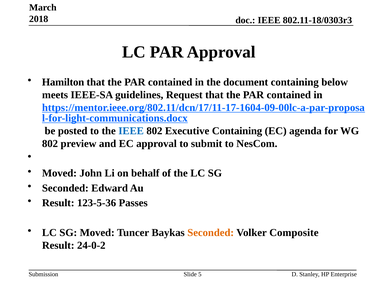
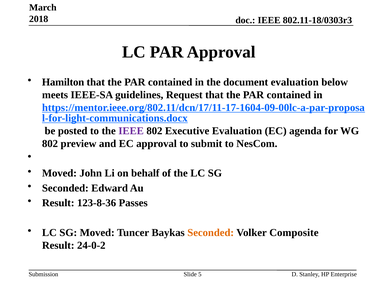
document containing: containing -> evaluation (295, 82)
IEEE colour: blue -> purple (131, 131)
Executive Containing: Containing -> Evaluation (237, 131)
123-5-36: 123-5-36 -> 123-8-36 (97, 203)
